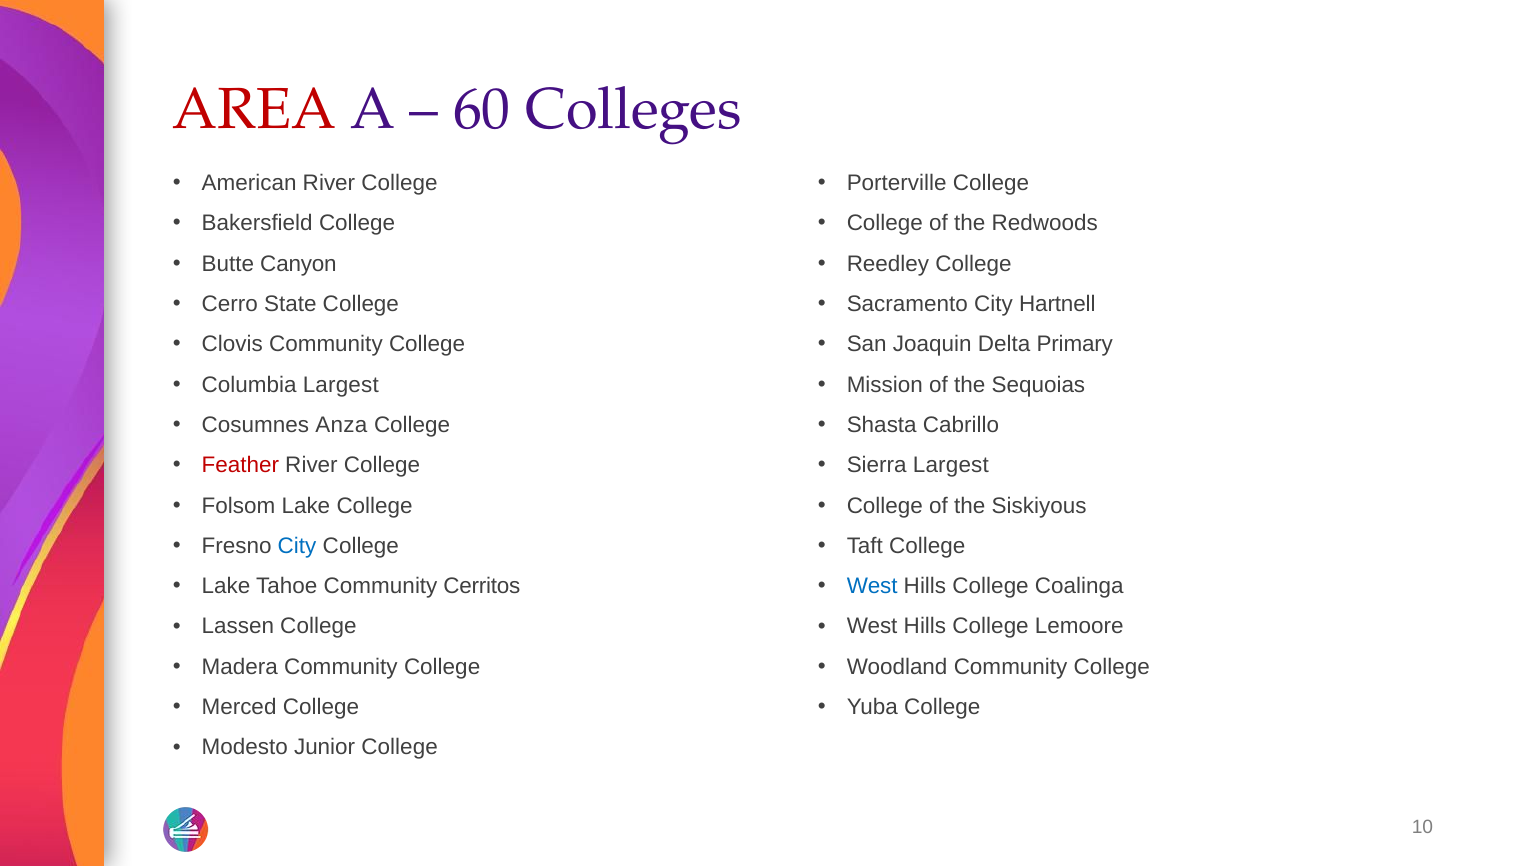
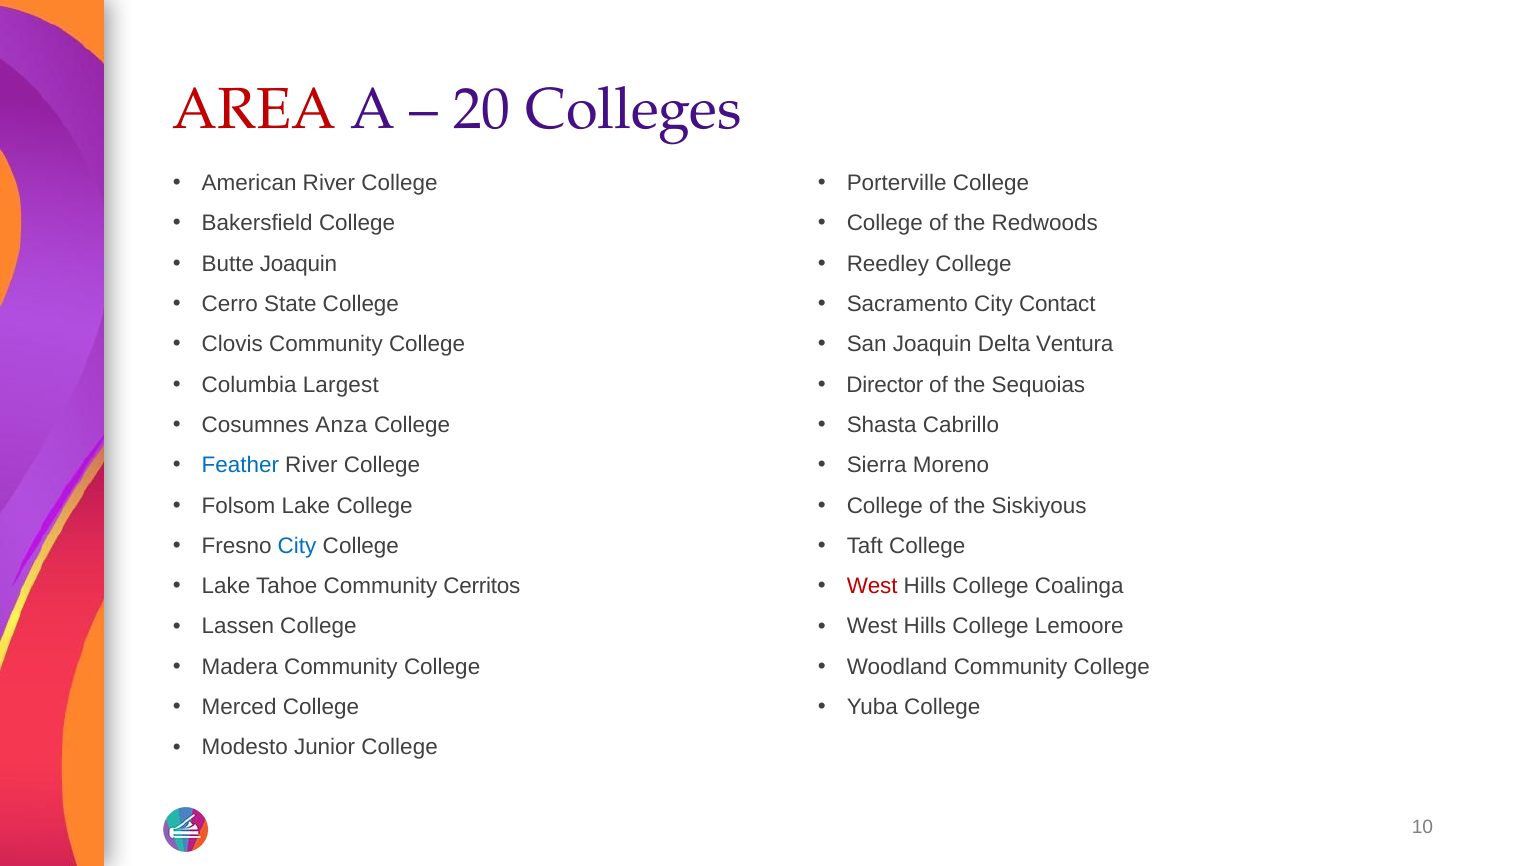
60: 60 -> 20 (482, 110)
Butte Canyon: Canyon -> Joaquin (298, 264)
Hartnell: Hartnell -> Contact (1057, 304)
Primary: Primary -> Ventura (1075, 344)
Mission: Mission -> Director (885, 384)
Feather colour: red -> blue (240, 465)
Sierra Largest: Largest -> Moreno (951, 465)
West colour: blue -> red (872, 586)
